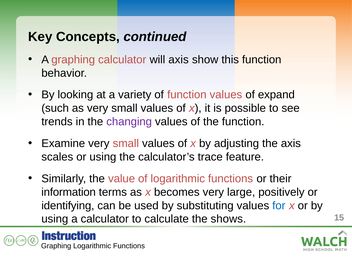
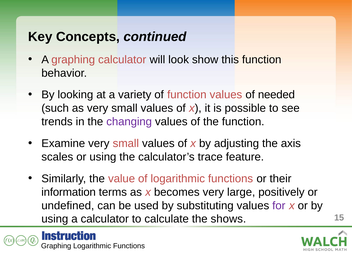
will axis: axis -> look (179, 60)
expand: expand -> needed (276, 95)
identifying: identifying -> undefined (68, 206)
for colour: blue -> purple (279, 206)
